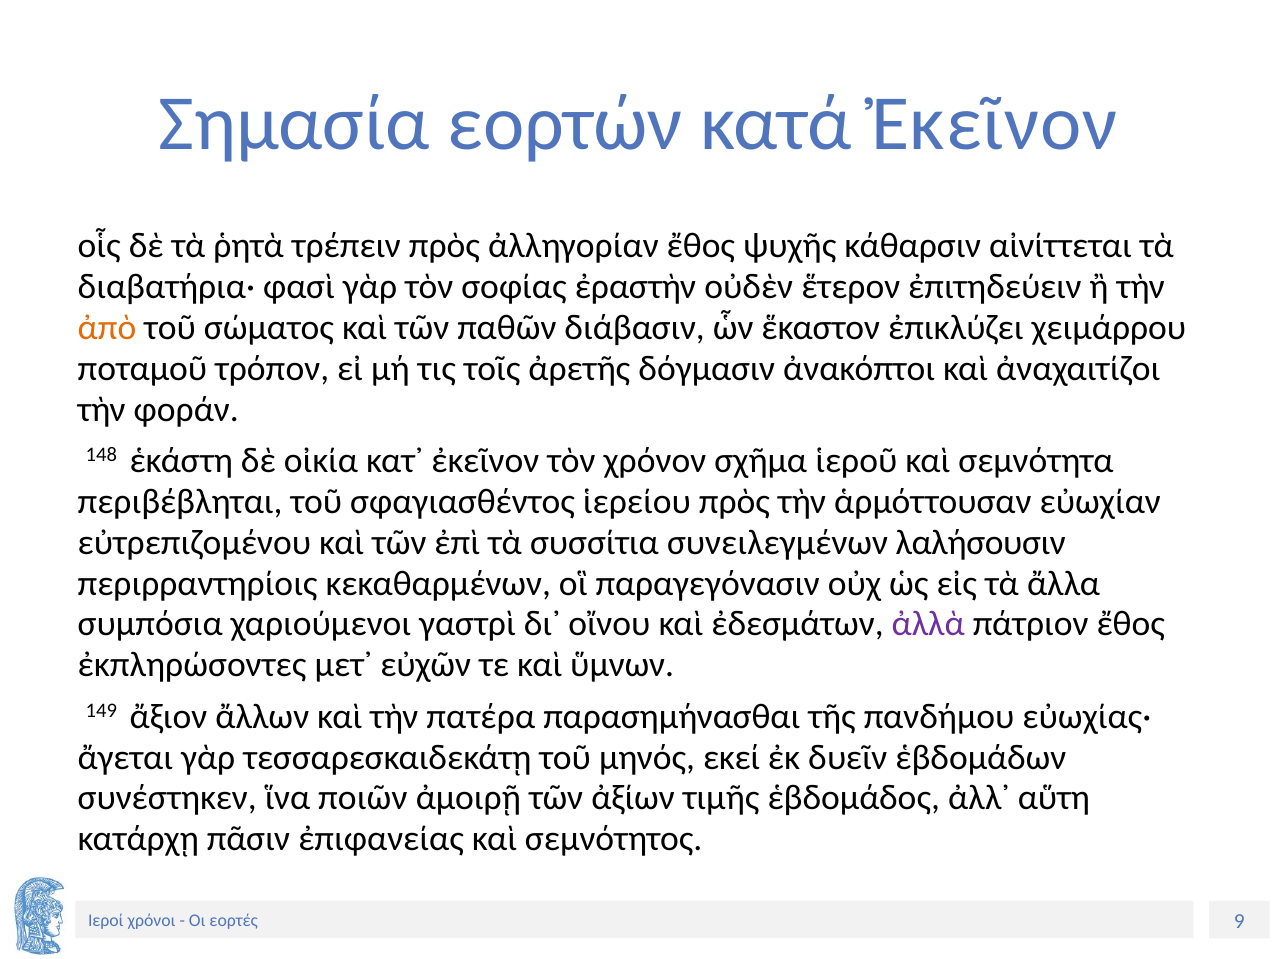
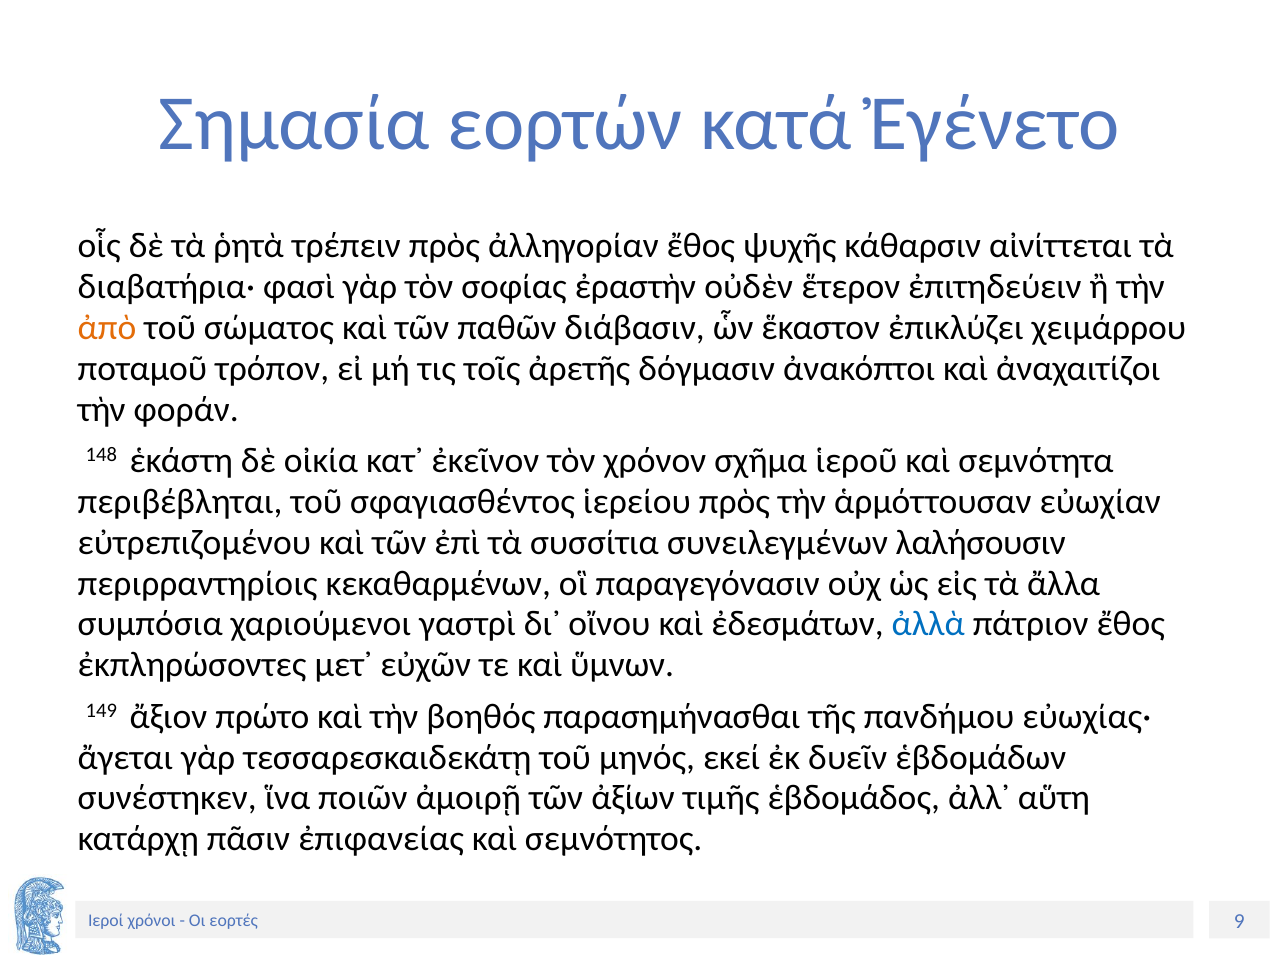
κατά Ἐκεῖνον: Ἐκεῖνον -> Ἐγένετο (995, 124)
ἀλλὰ colour: purple -> blue (928, 624)
ἄλλων: ἄλλων -> πρώτο (262, 717)
πατέρα: πατέρα -> βοηθός (481, 717)
